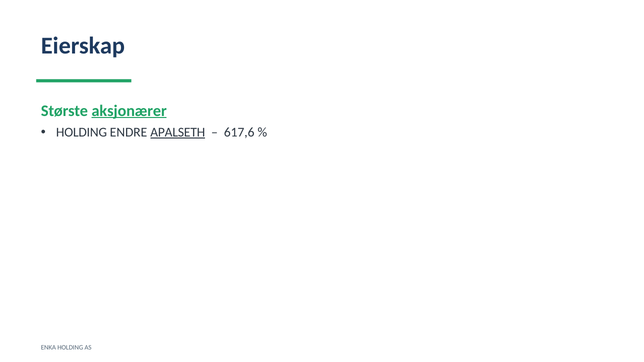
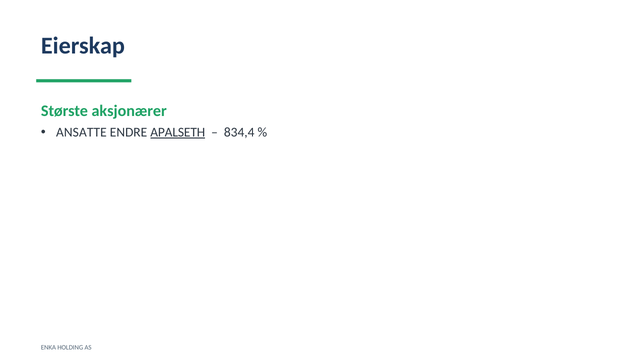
aksjonærer underline: present -> none (129, 111)
HOLDING: HOLDING -> ANSATTE (81, 132)
617,6: 617,6 -> 834,4 (239, 132)
